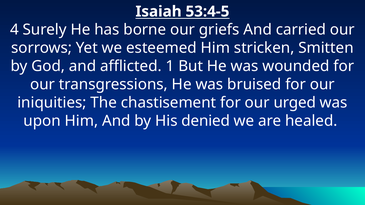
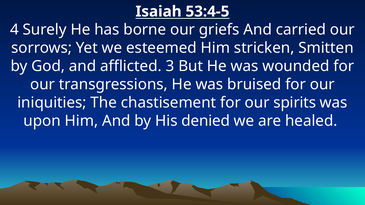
1: 1 -> 3 (170, 66)
urged: urged -> spirits (295, 103)
